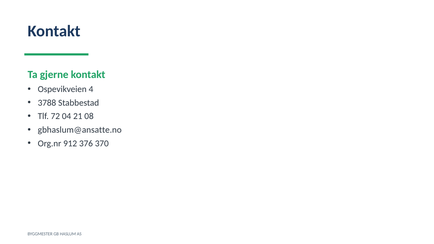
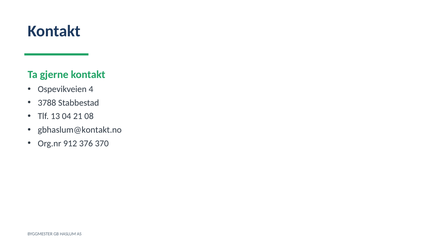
72: 72 -> 13 (55, 116)
gbhaslum@ansatte.no: gbhaslum@ansatte.no -> gbhaslum@kontakt.no (80, 130)
